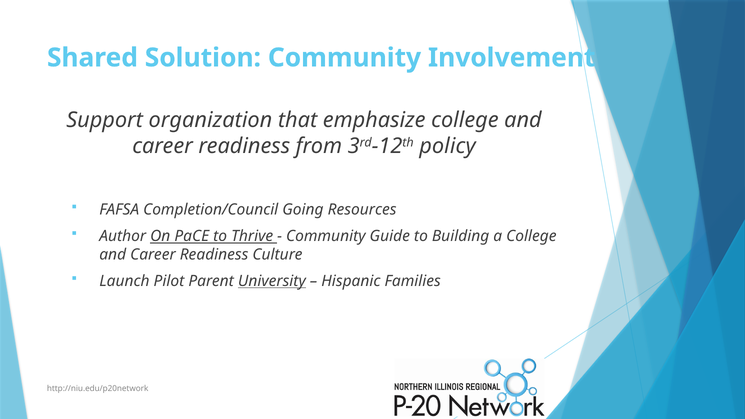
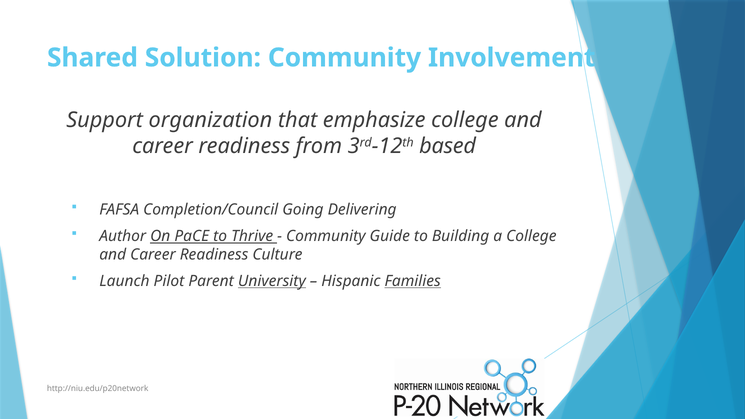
policy: policy -> based (448, 146)
Resources: Resources -> Delivering (362, 210)
Families underline: none -> present (413, 281)
